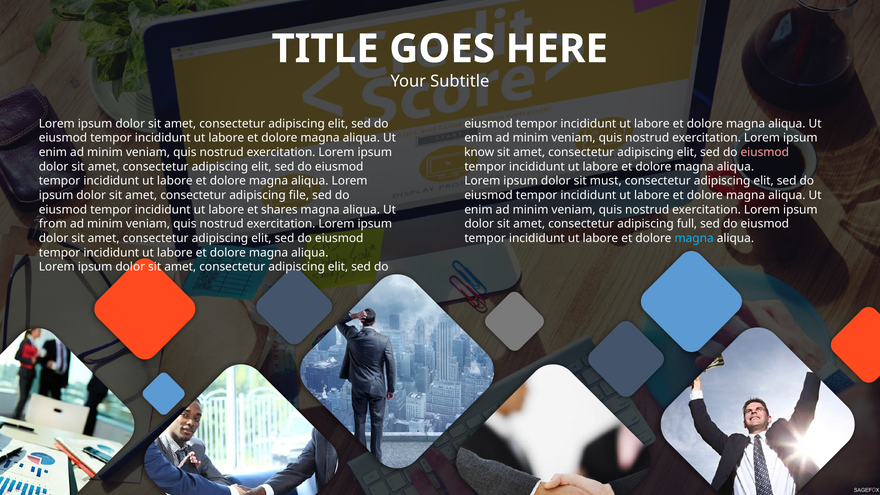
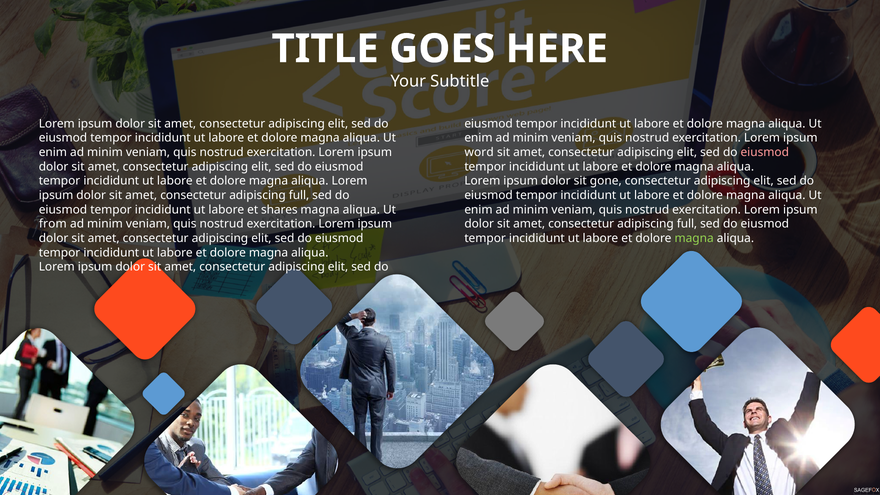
know: know -> word (479, 152)
must: must -> gone (606, 181)
file: file -> full (299, 195)
magna colour: light blue -> light green (694, 238)
